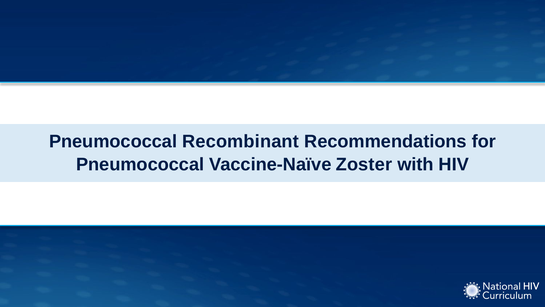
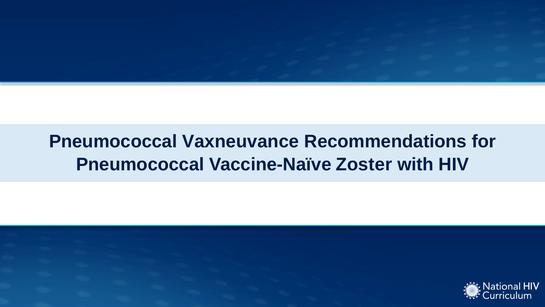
Recombinant: Recombinant -> Vaxneuvance (241, 141)
